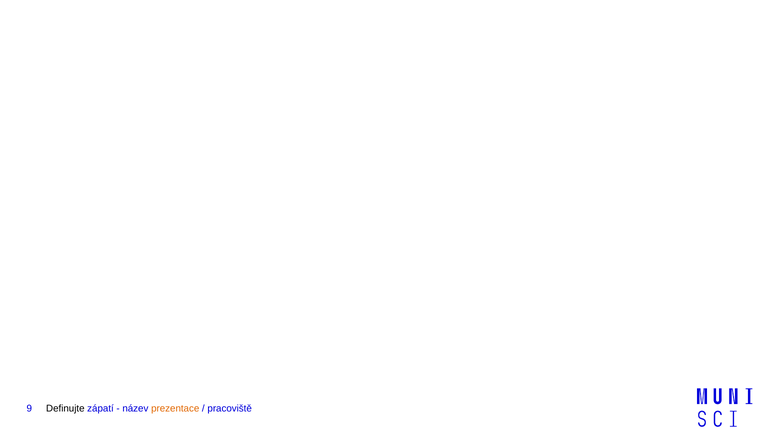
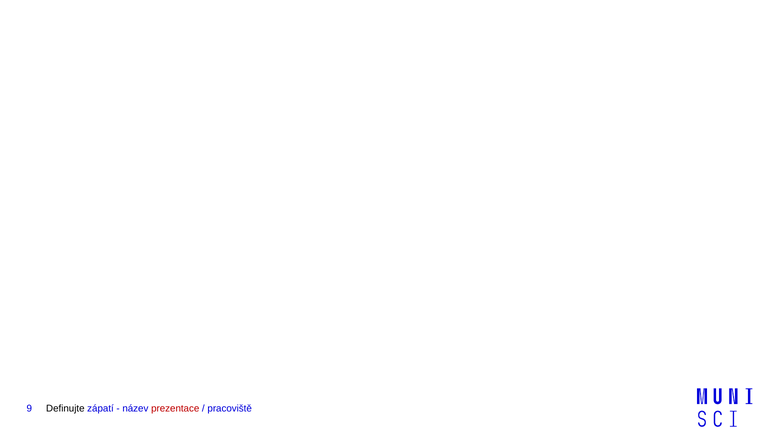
prezentace colour: orange -> red (175, 408)
